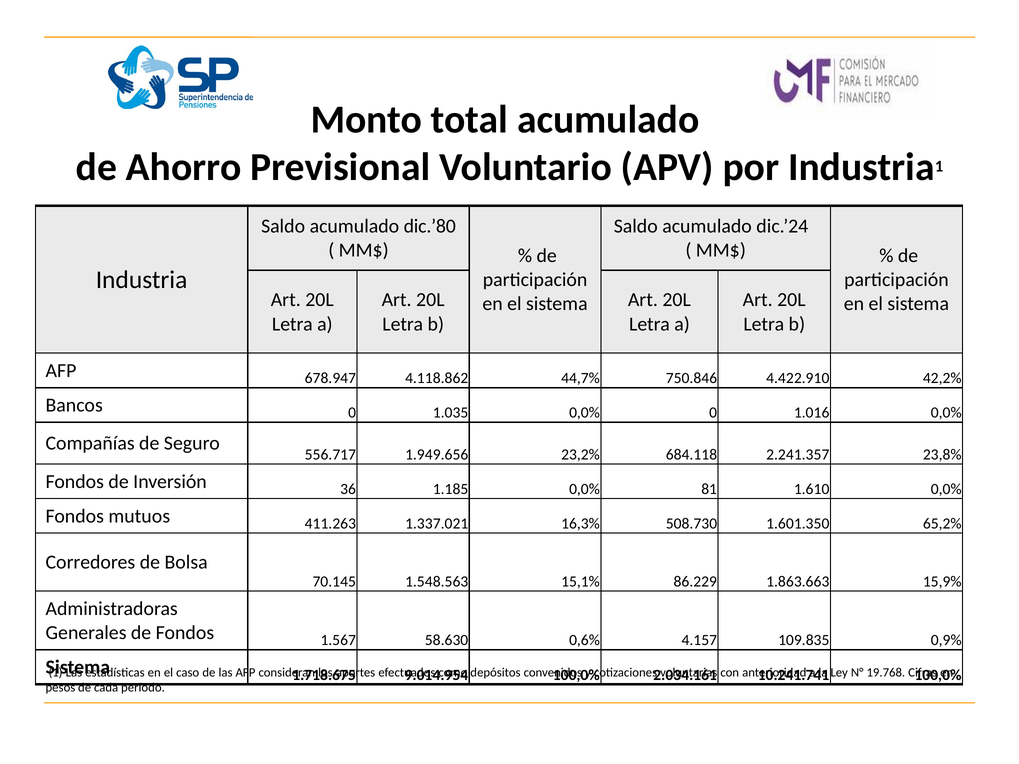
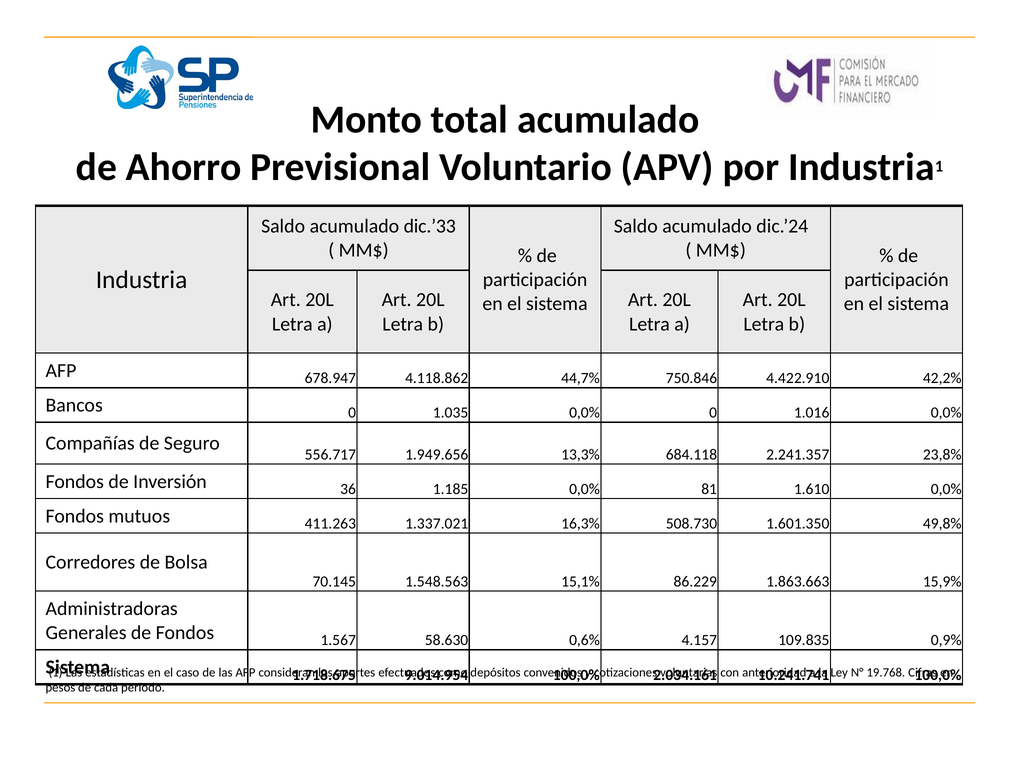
dic.’80: dic.’80 -> dic.’33 (430, 226)
23,2%: 23,2% -> 13,3% (580, 455)
65,2%: 65,2% -> 49,8% (942, 524)
